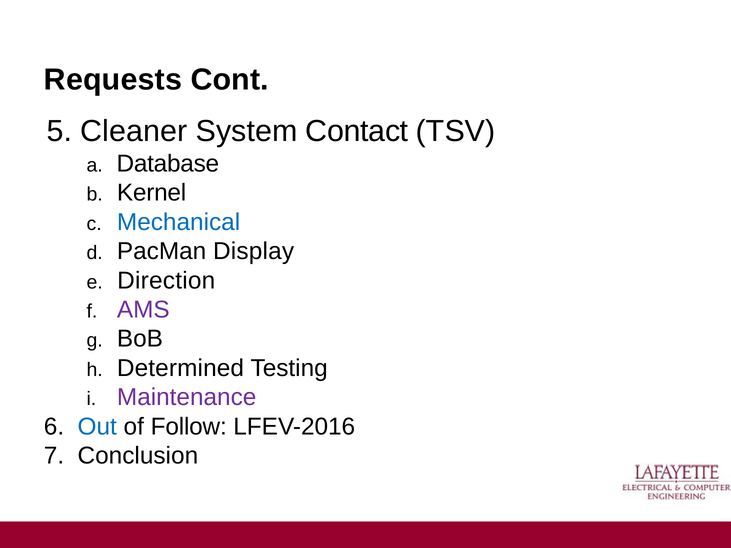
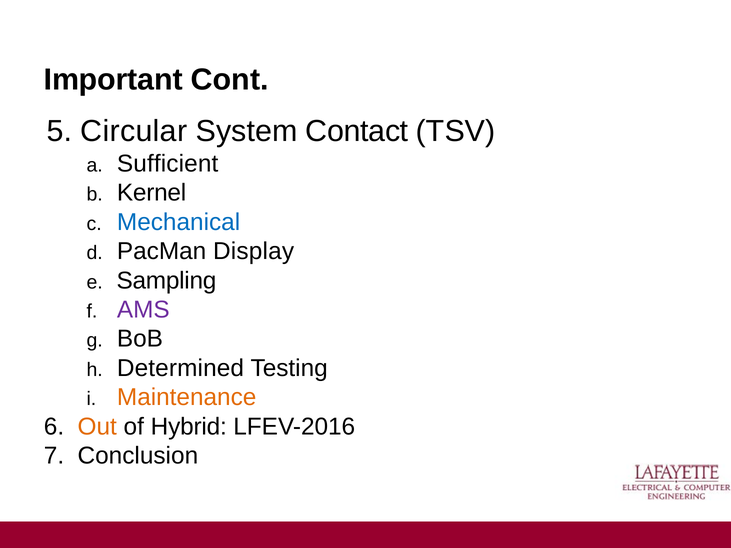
Requests: Requests -> Important (113, 80)
Cleaner: Cleaner -> Circular (134, 131)
Database: Database -> Sufficient (168, 164)
Direction: Direction -> Sampling (166, 281)
Maintenance colour: purple -> orange (187, 398)
Out colour: blue -> orange (97, 427)
Follow: Follow -> Hybrid (189, 427)
